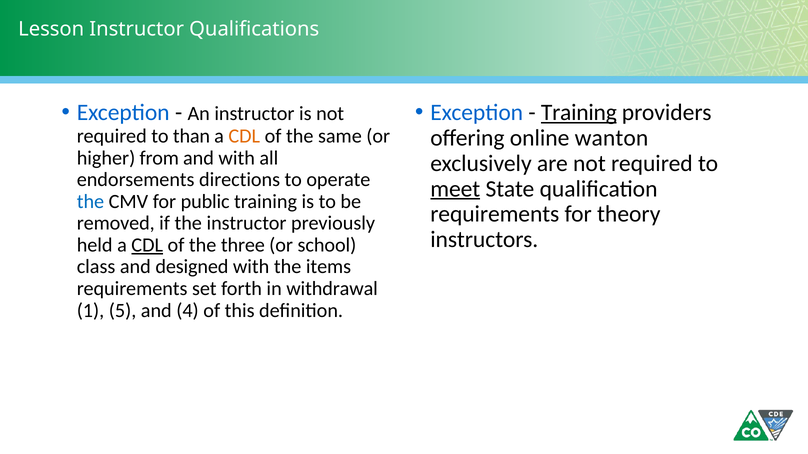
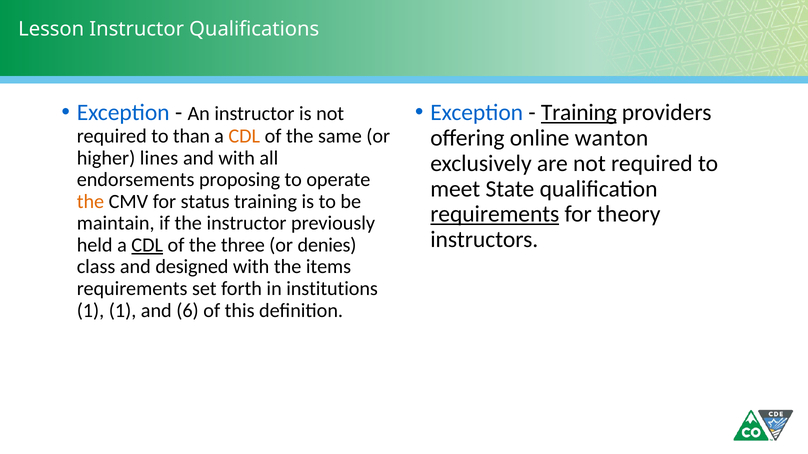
from: from -> lines (159, 158)
directions: directions -> proposing (240, 180)
meet underline: present -> none (455, 189)
the colour: blue -> orange (90, 202)
public: public -> status (205, 202)
requirements underline: none -> present (495, 214)
removed: removed -> maintain (116, 223)
school: school -> denies (327, 245)
withdrawal: withdrawal -> institutions (332, 289)
1 5: 5 -> 1 (123, 311)
4: 4 -> 6 (187, 311)
